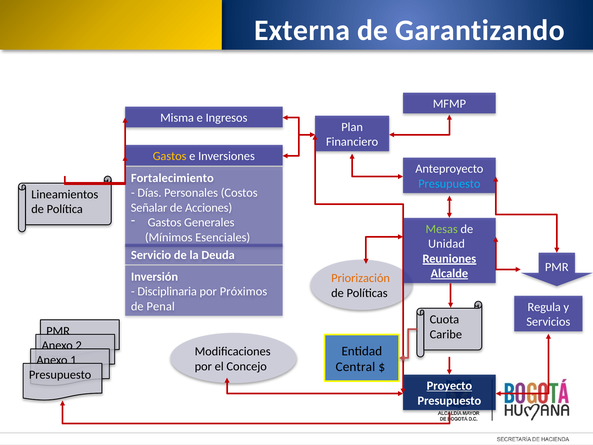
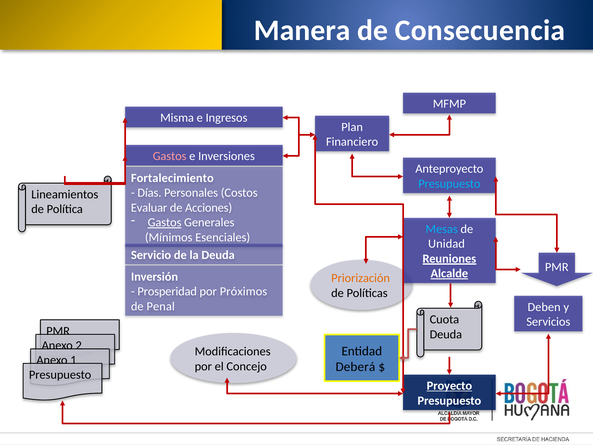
Externa: Externa -> Manera (302, 30)
Garantizando: Garantizando -> Consecuencia (480, 30)
Gastos colour: yellow -> pink (170, 156)
Señalar: Señalar -> Evaluar (149, 208)
Gastos underline: none -> present (165, 222)
Mesas colour: light green -> light blue (442, 229)
Disciplinaria: Disciplinaria -> Prosperidad (167, 291)
Regula: Regula -> Deben (544, 307)
Caribe: Caribe -> Deuda (446, 334)
Central: Central -> Deberá (355, 367)
